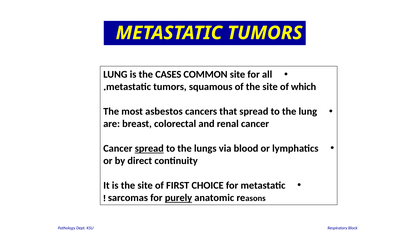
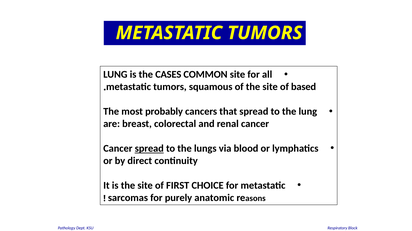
which: which -> based (304, 87)
asbestos: asbestos -> probably (164, 112)
purely underline: present -> none (178, 198)
